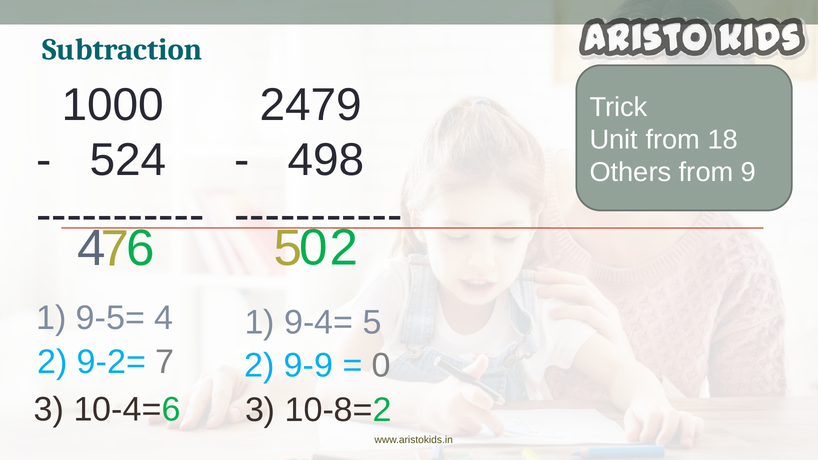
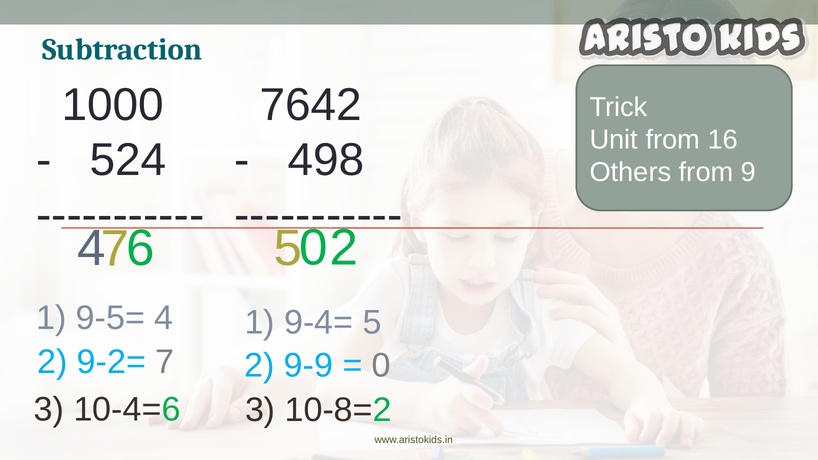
2479: 2479 -> 7642 (311, 105)
18: 18 -> 16 (723, 140)
